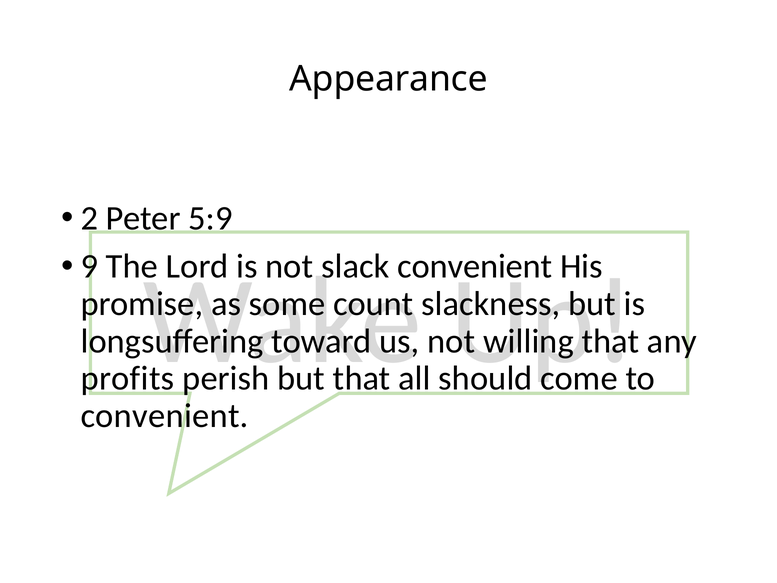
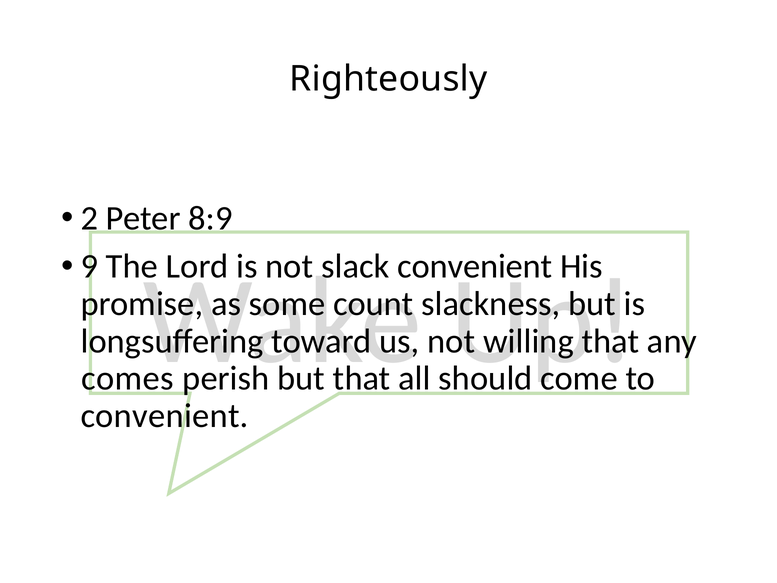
Appearance: Appearance -> Righteously (388, 79)
5:9: 5:9 -> 8:9 (210, 218)
profits: profits -> comes (127, 378)
